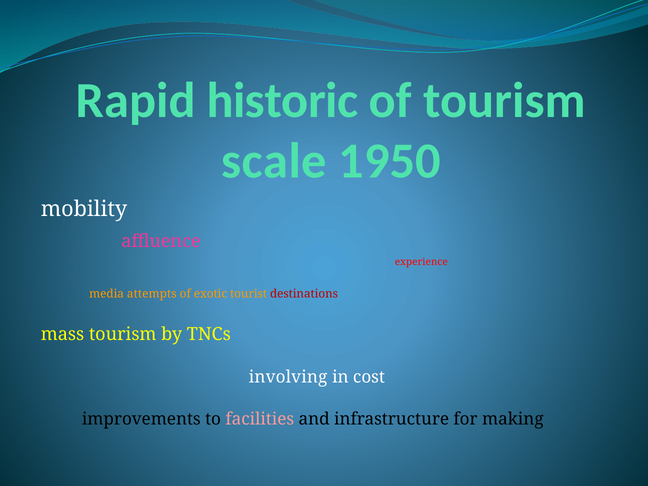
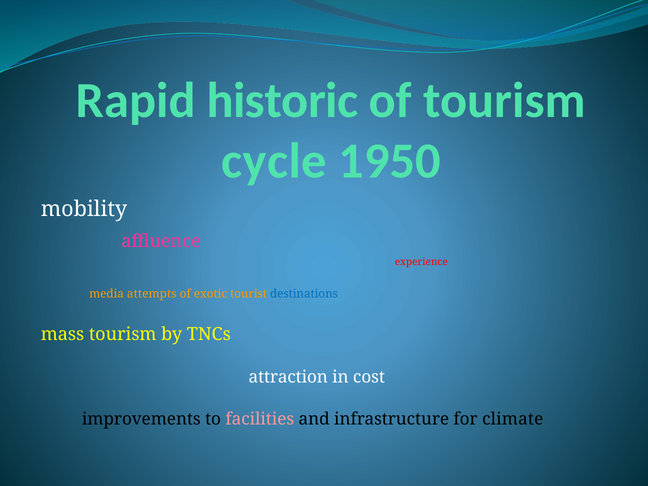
scale: scale -> cycle (274, 161)
destinations colour: red -> blue (304, 294)
involving: involving -> attraction (288, 377)
making: making -> climate (513, 419)
